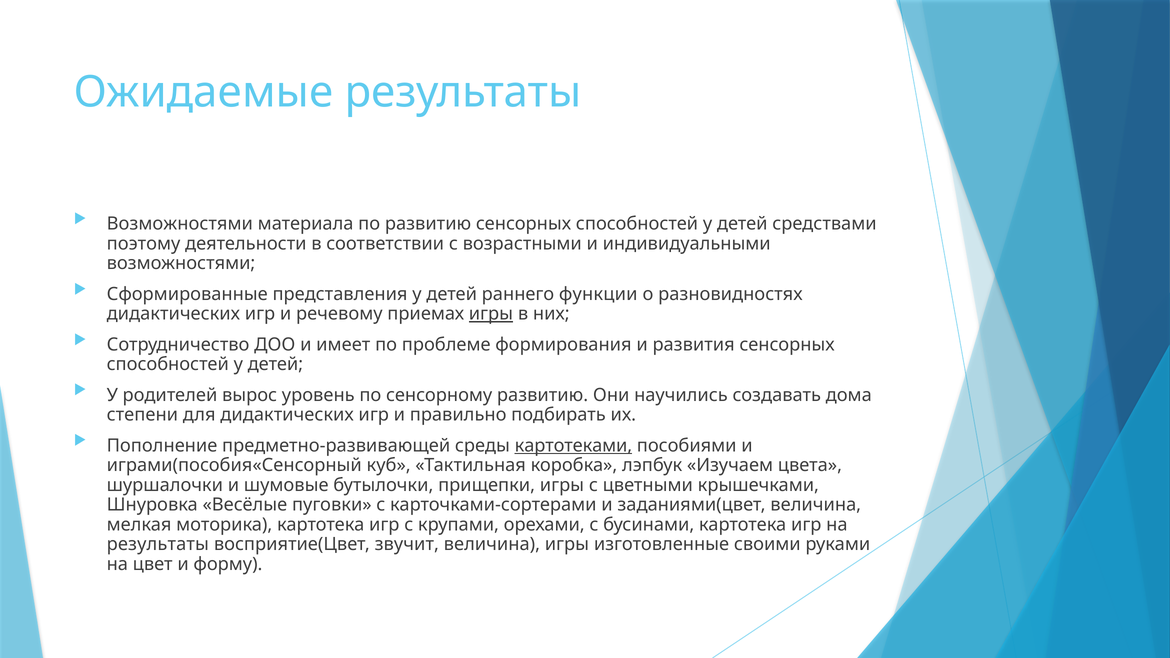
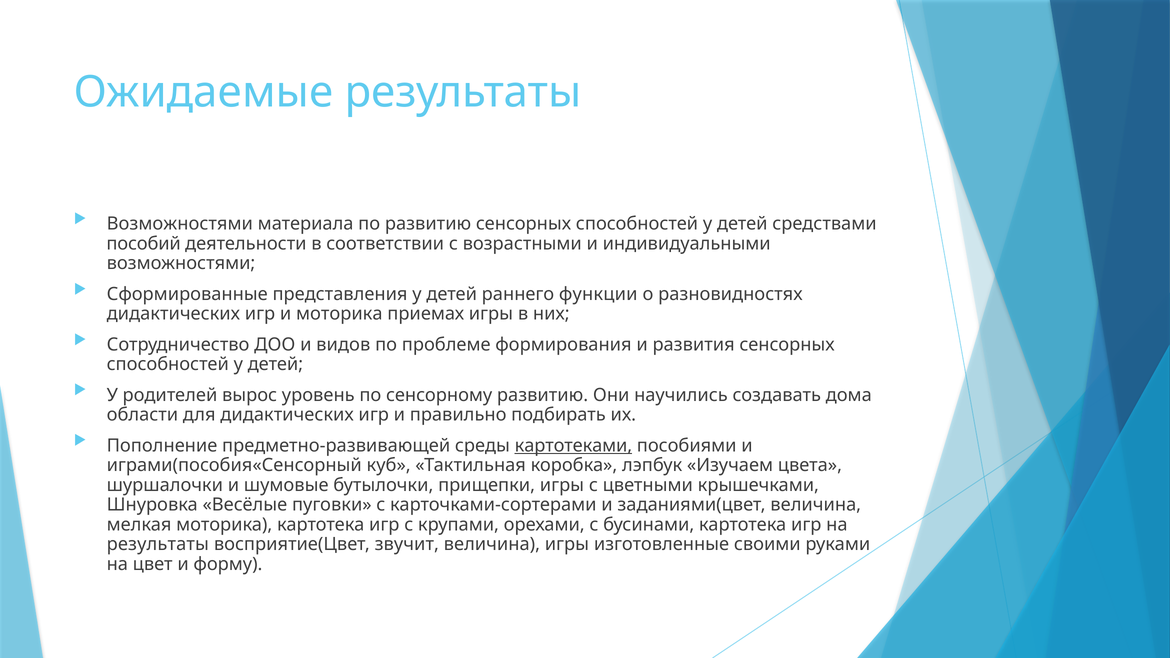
поэтому: поэтому -> пособий (144, 244)
и речевому: речевому -> моторика (339, 314)
игры underline: present -> none (491, 314)
имеет: имеет -> видов (343, 345)
степени: степени -> области (142, 415)
